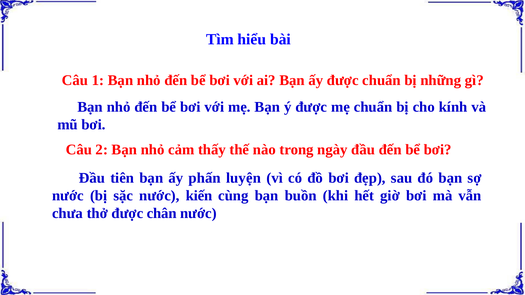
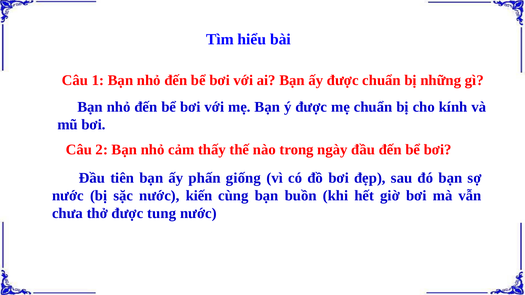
luyện: luyện -> giống (243, 178)
chân: chân -> tung (162, 213)
